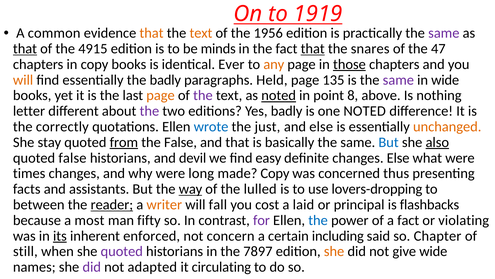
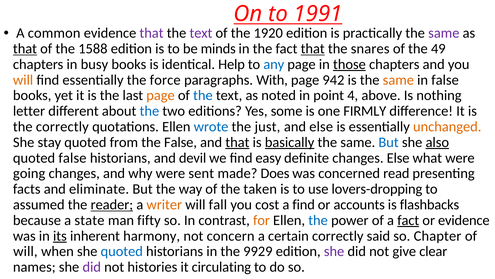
1919: 1919 -> 1991 (318, 14)
that colour: orange -> purple (152, 33)
text colour: orange -> purple (201, 33)
1956: 1956 -> 1920 (268, 33)
4915: 4915 -> 1588 (93, 49)
47: 47 -> 49 (438, 49)
in copy: copy -> busy (94, 64)
Ever: Ever -> Help (232, 64)
any colour: orange -> blue (274, 64)
the badly: badly -> force (165, 80)
Held: Held -> With (272, 80)
135: 135 -> 942 (333, 80)
same colour: purple -> orange (398, 80)
in wide: wide -> false (445, 80)
the colour: purple -> blue (203, 95)
noted underline: present -> none (279, 95)
8: 8 -> 4 (353, 95)
the colour: purple -> blue (149, 111)
Yes badly: badly -> some (287, 111)
one NOTED: NOTED -> FIRMLY (365, 111)
from underline: present -> none (124, 142)
that underline: none -> present (237, 142)
basically underline: none -> present (290, 142)
times: times -> going (29, 173)
long: long -> sent (201, 173)
made Copy: Copy -> Does (275, 173)
thus: thus -> read (396, 173)
assistants: assistants -> eliminate (99, 189)
way underline: present -> none (190, 189)
lulled: lulled -> taken (260, 189)
between: between -> assumed (39, 204)
a laid: laid -> find (304, 204)
principal: principal -> accounts (359, 204)
most: most -> state (89, 220)
for colour: purple -> orange (261, 220)
fact underline: none -> present (408, 220)
or violating: violating -> evidence (464, 220)
enforced: enforced -> harmony (152, 235)
certain including: including -> correctly (338, 235)
still: still -> will (25, 251)
quoted colour: purple -> blue (122, 251)
7897: 7897 -> 9929 (258, 251)
she colour: orange -> purple (334, 251)
give wide: wide -> clear (433, 251)
adapted: adapted -> histories (152, 267)
